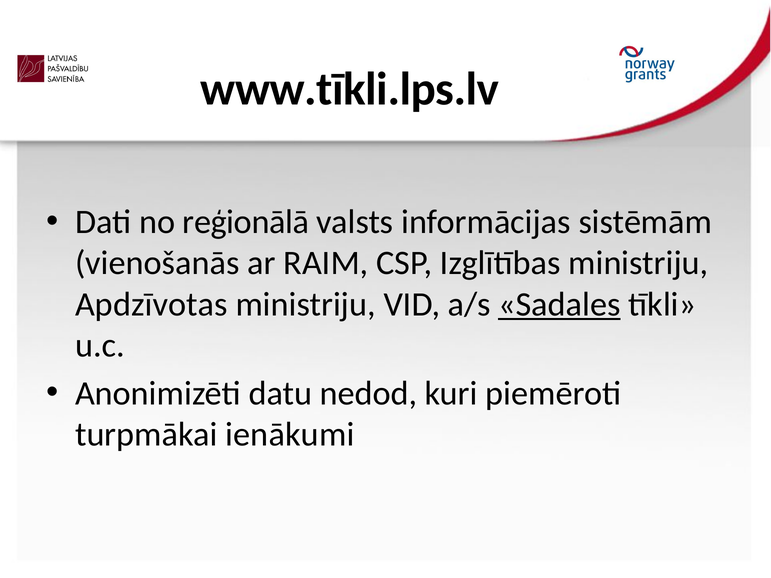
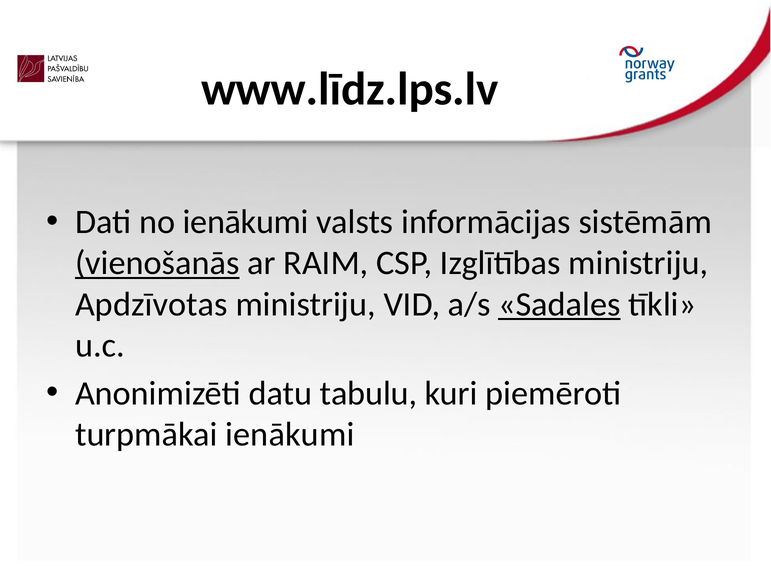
www.tīkli.lps.lv: www.tīkli.lps.lv -> www.līdz.lps.lv (350, 89)
no reģionālā: reģionālā -> ienākumi (246, 222)
vienošanās underline: none -> present (157, 263)
nedod: nedod -> tabulu (369, 394)
